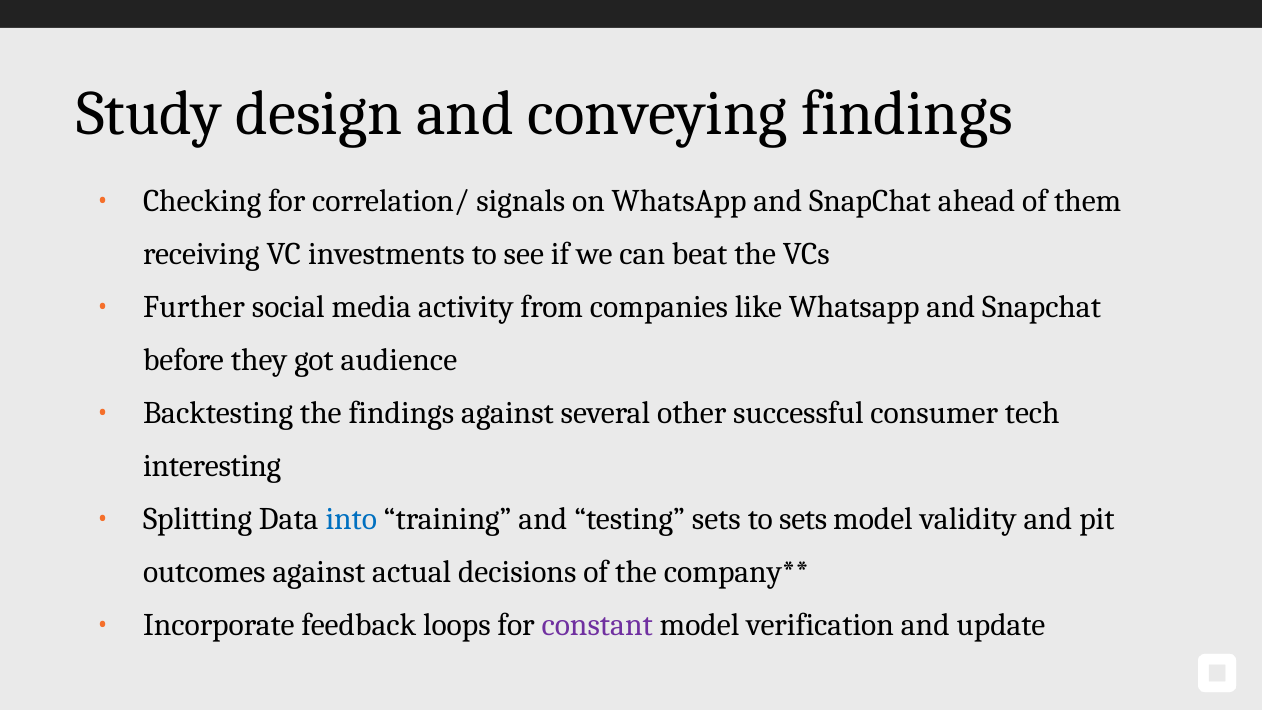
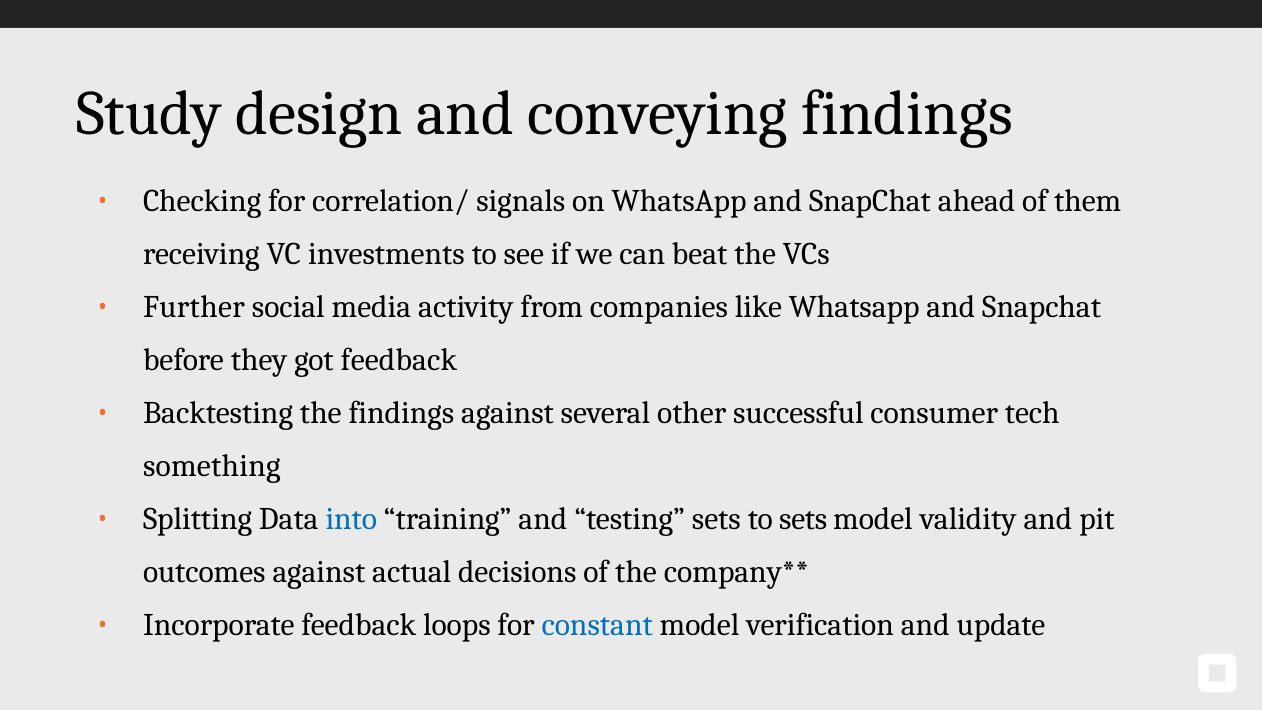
got audience: audience -> feedback (399, 360)
interesting: interesting -> something (212, 466)
constant colour: purple -> blue (597, 625)
